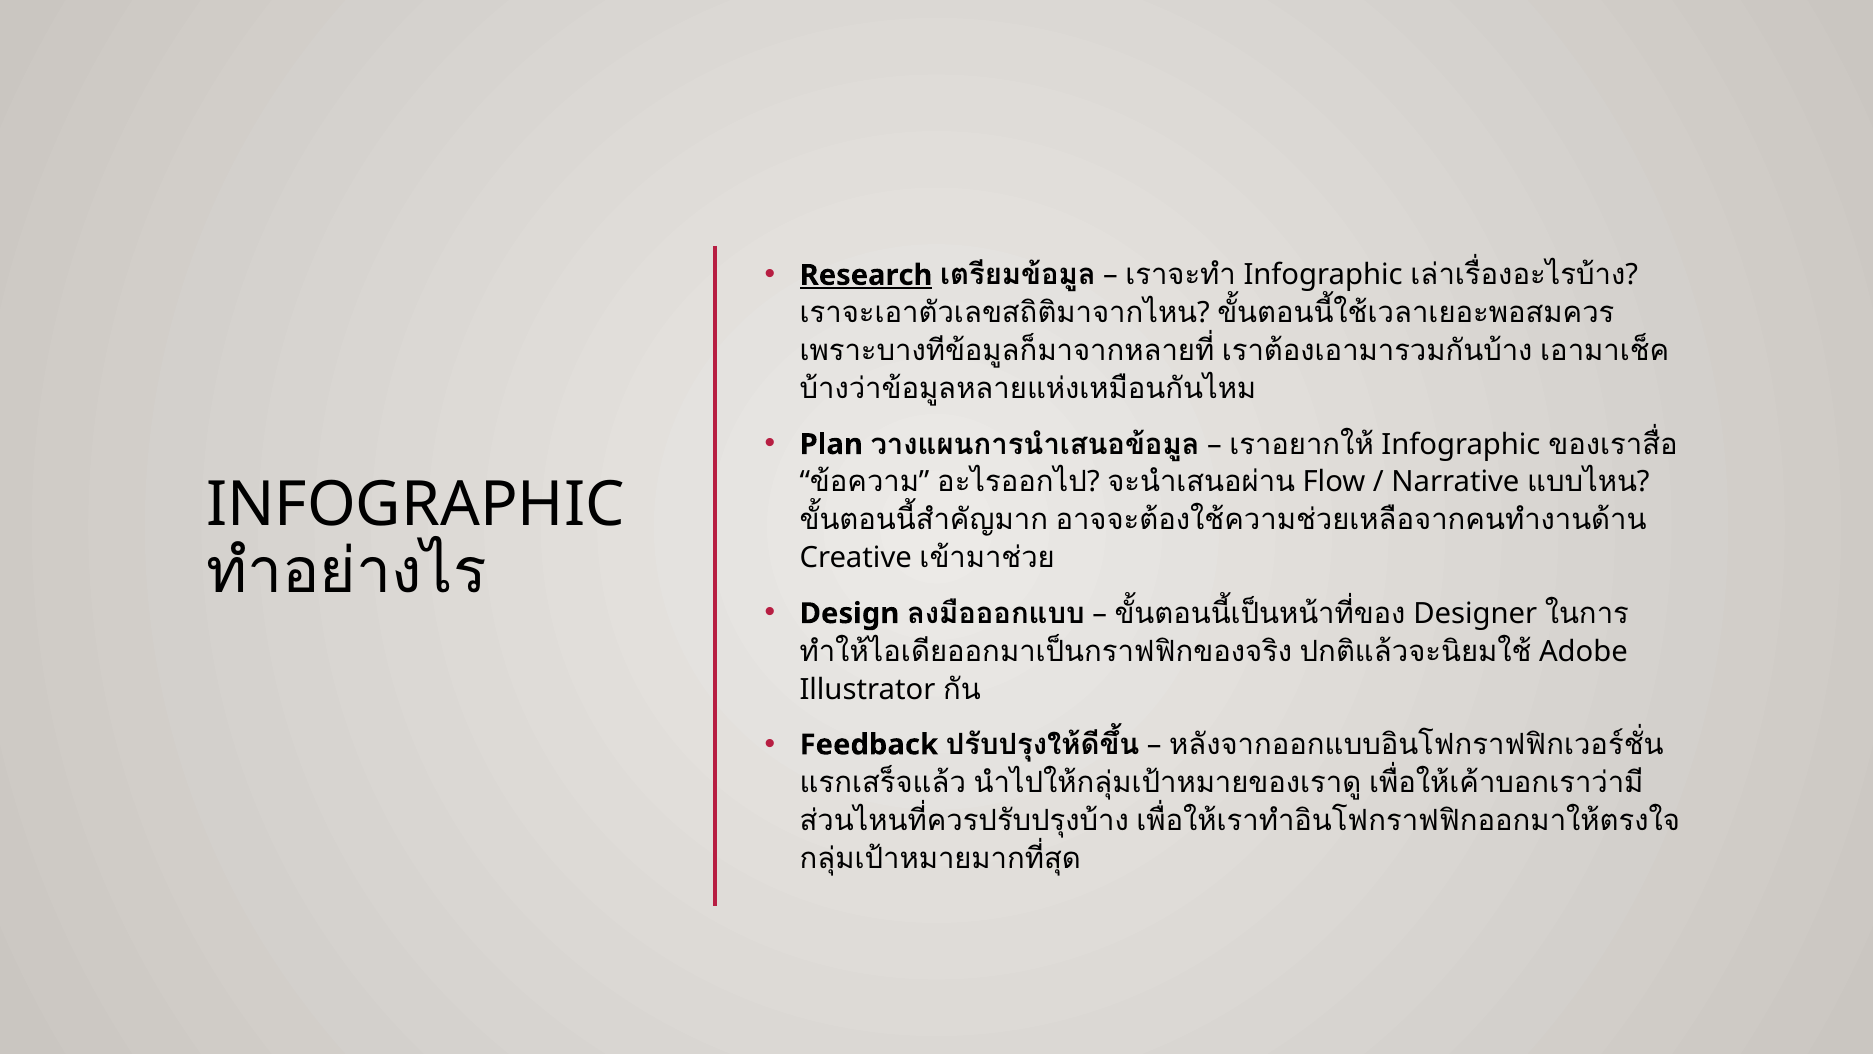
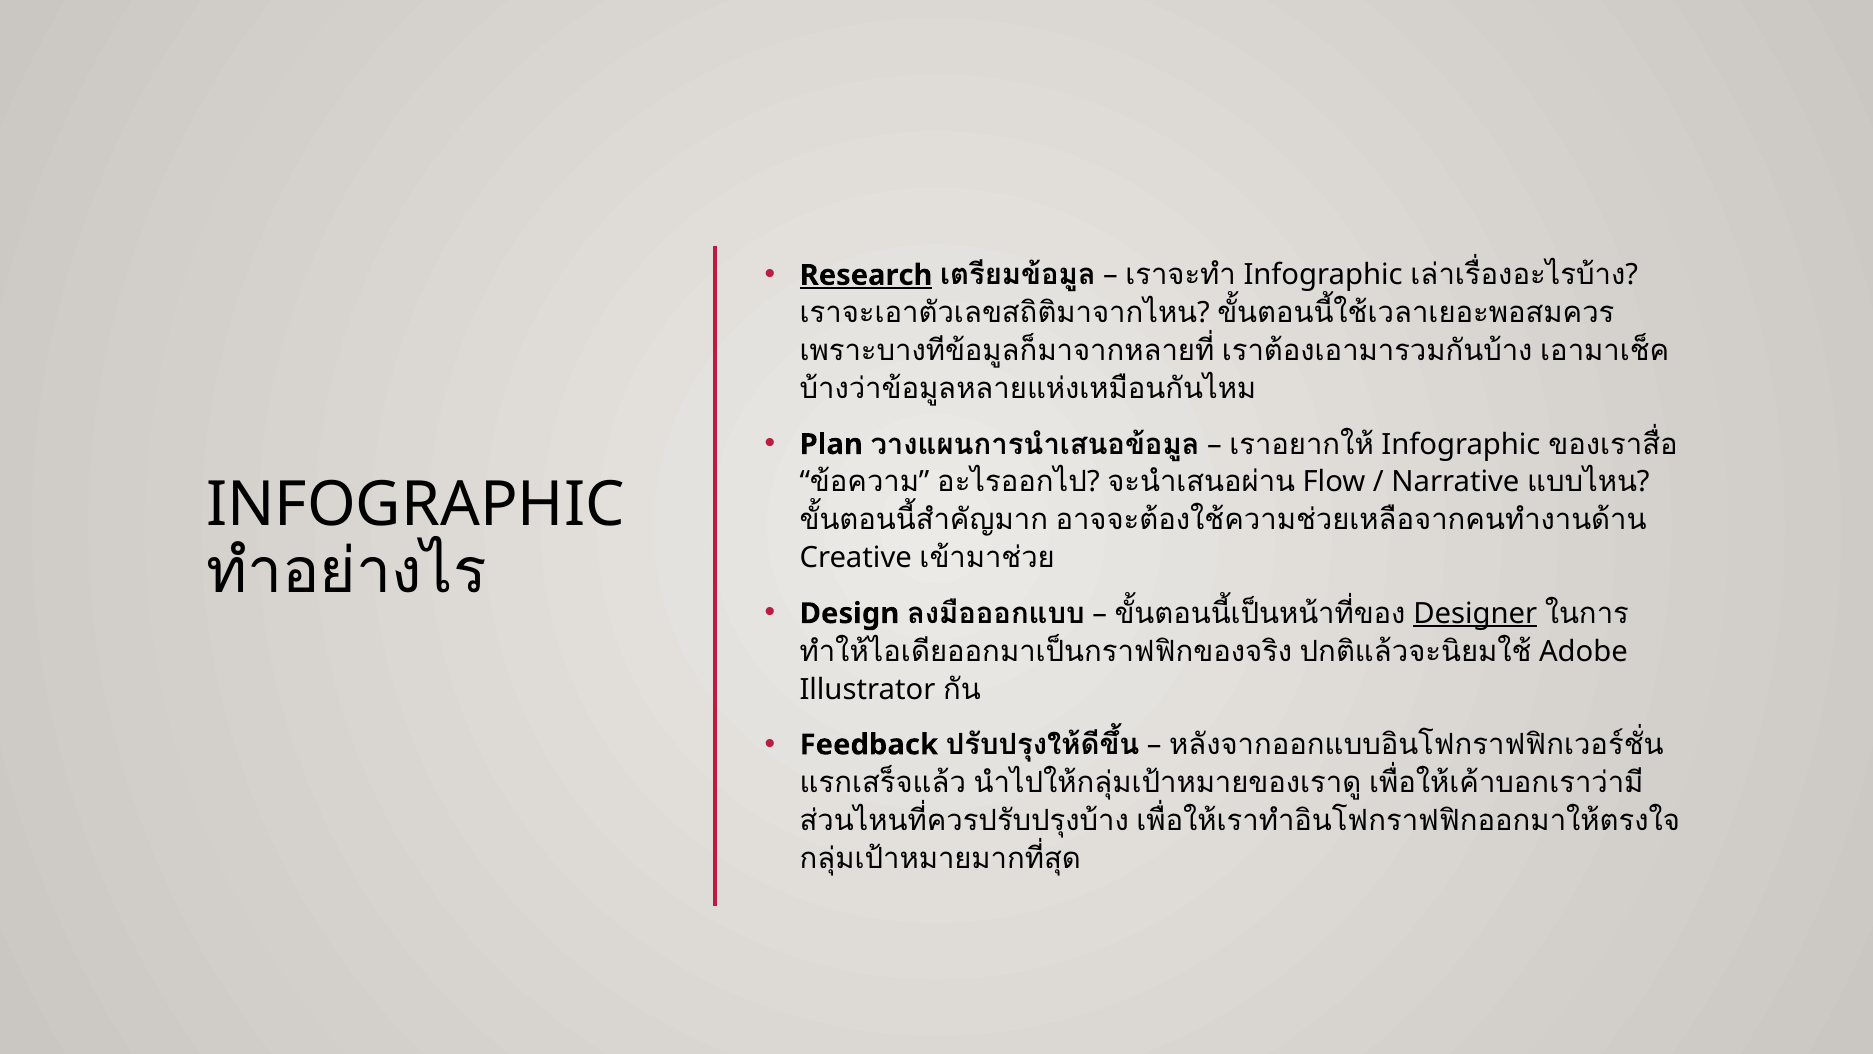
Designer underline: none -> present (1475, 613)
